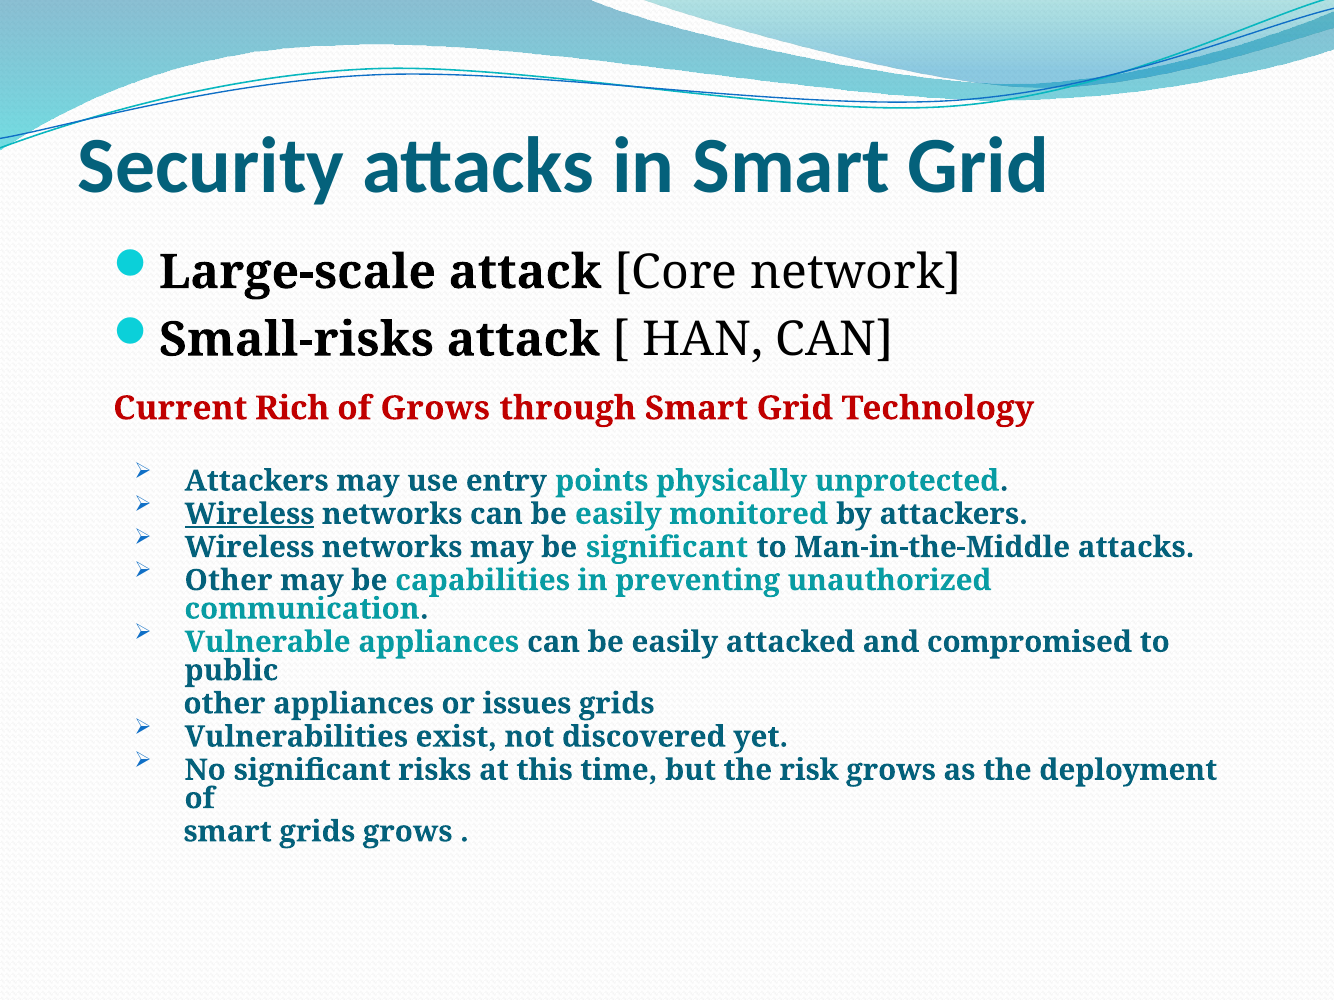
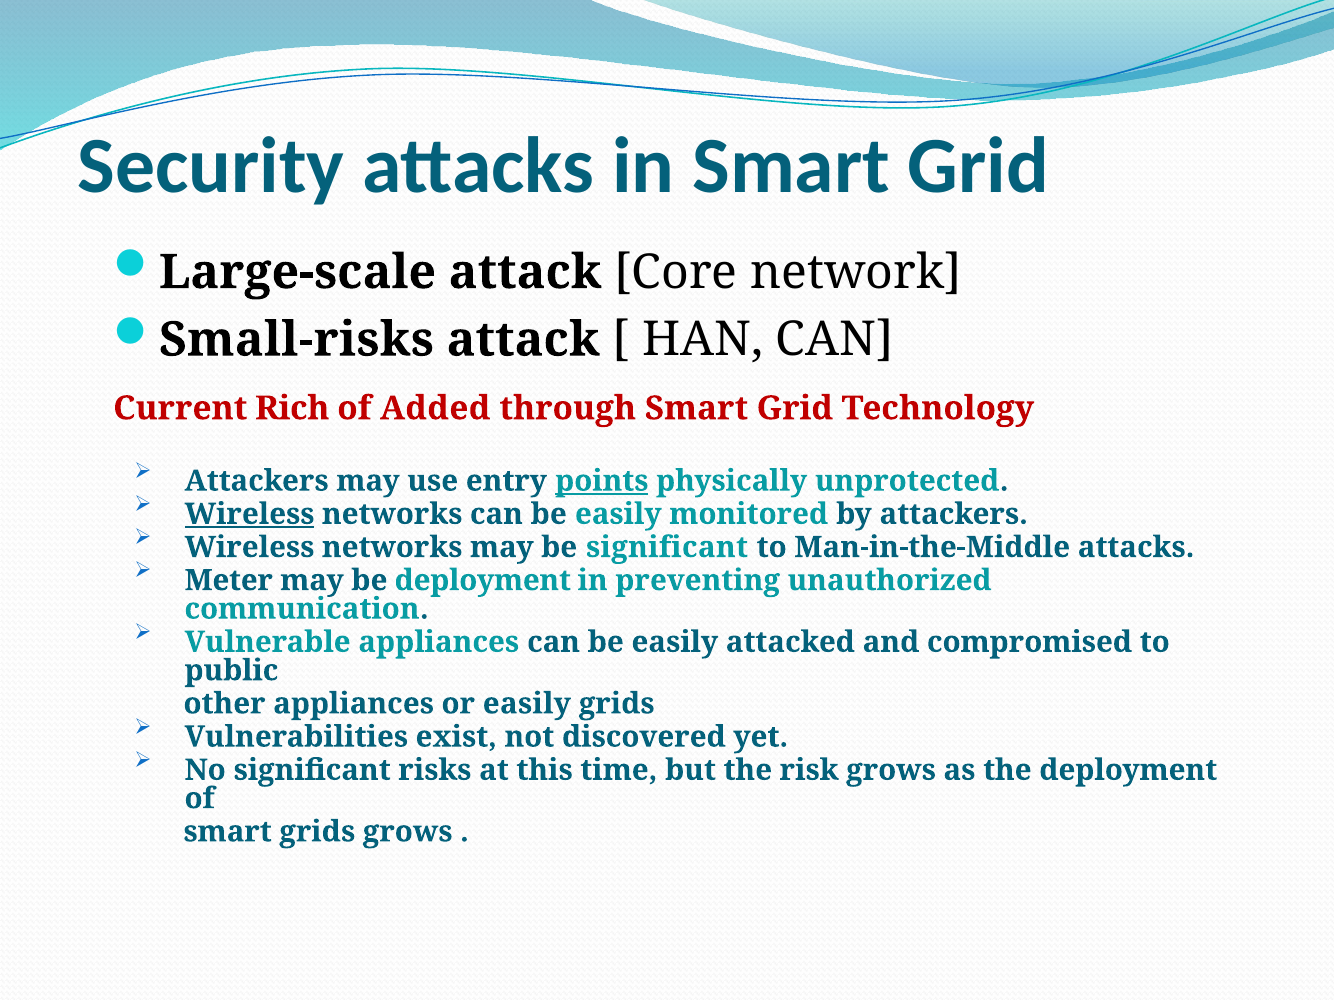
of Grows: Grows -> Added (435, 409)
points underline: none -> present (602, 481)
Other: Other -> Meter (229, 581)
be capabilities: capabilities -> deployment (483, 581)
or issues: issues -> easily (527, 704)
